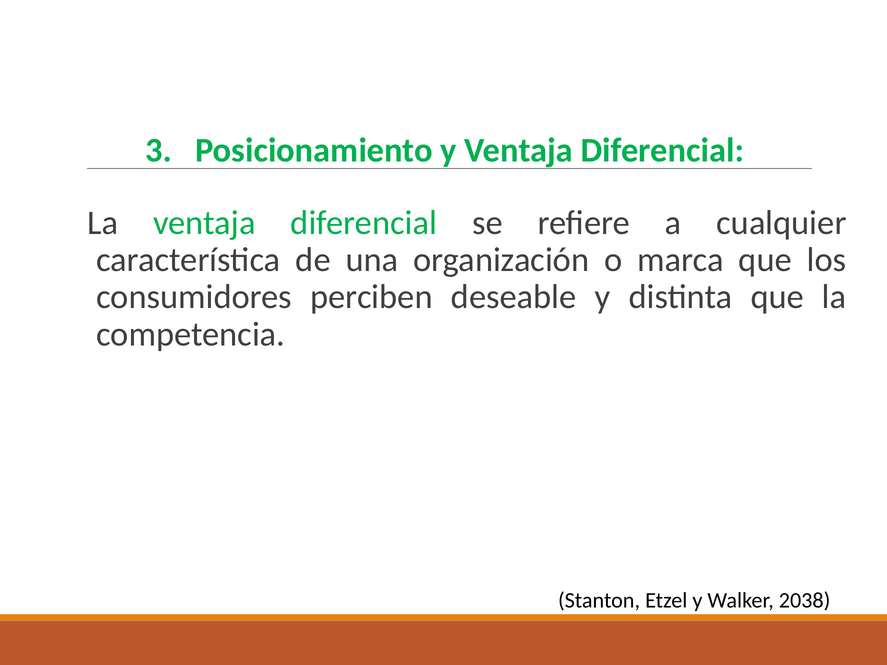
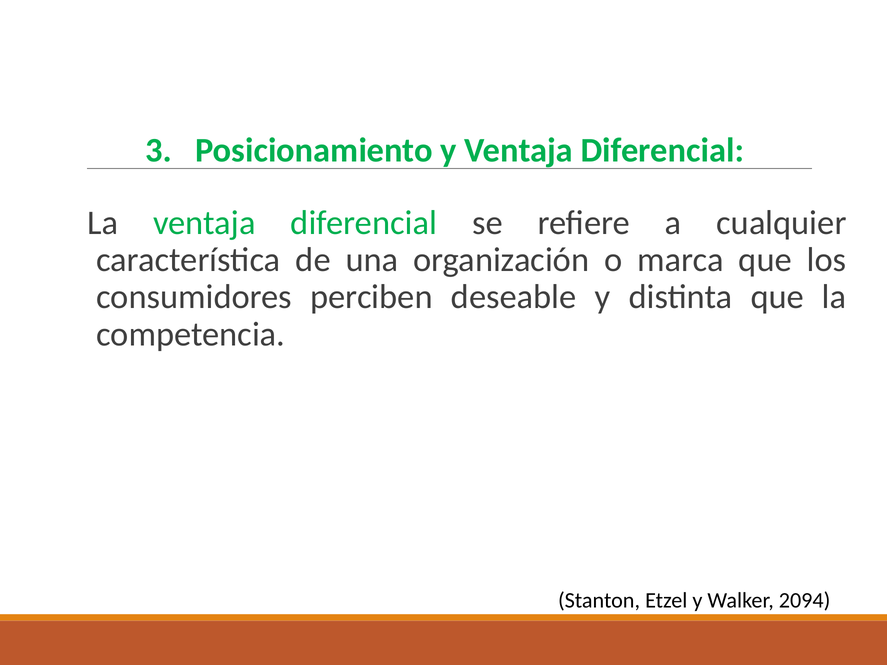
2038: 2038 -> 2094 (805, 601)
